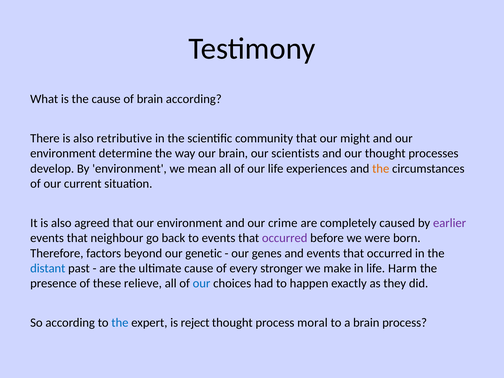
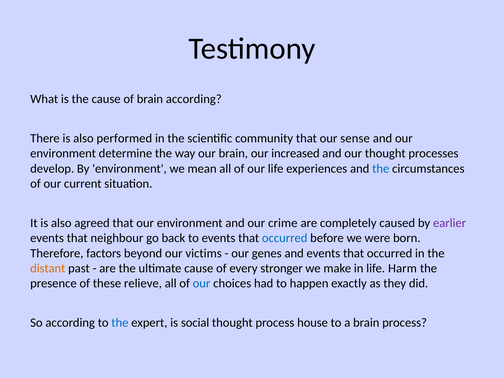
retributive: retributive -> performed (124, 138)
might: might -> sense (355, 138)
scientists: scientists -> increased (295, 153)
the colour: orange -> blue (381, 169)
occurred colour: purple -> blue (285, 238)
genetic: genetic -> victims (204, 253)
distant colour: blue -> orange (48, 268)
reject: reject -> social (195, 323)
moral: moral -> house (313, 323)
